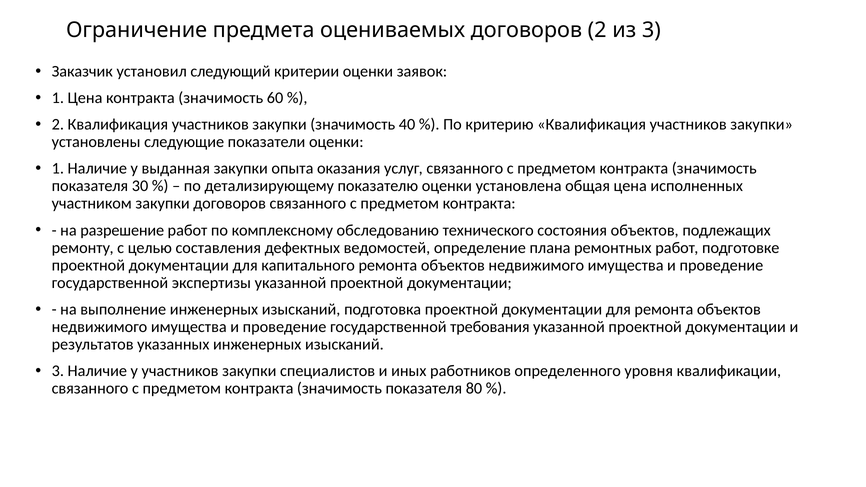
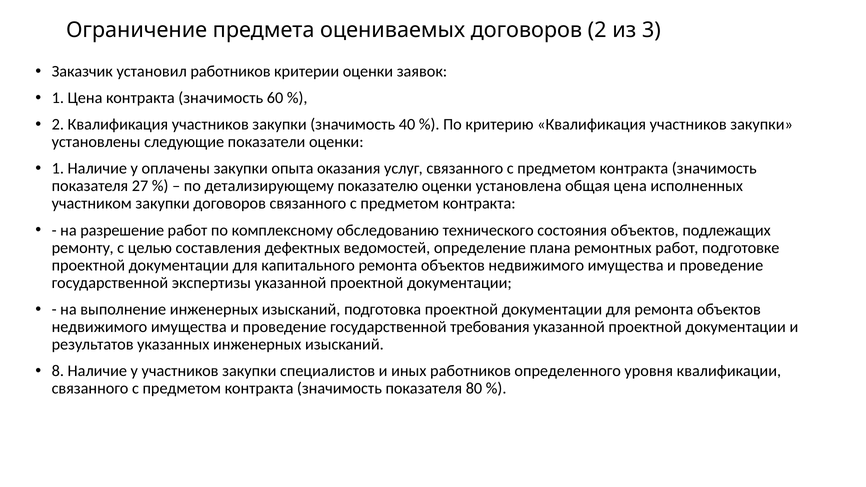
установил следующий: следующий -> работников (230, 71)
выданная: выданная -> оплачены (176, 169)
30: 30 -> 27 (140, 186)
3: 3 -> 8 (58, 371)
